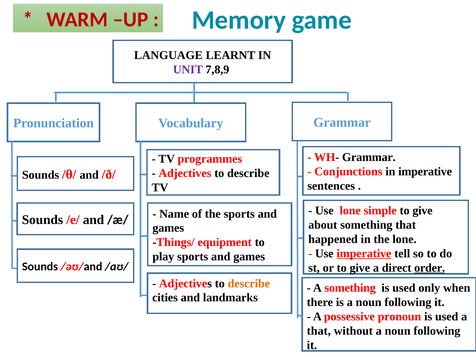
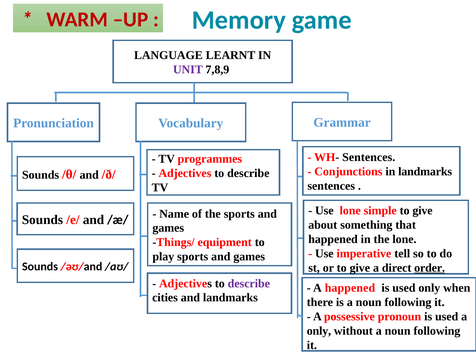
WH- Grammar: Grammar -> Sentences (369, 157)
in imperative: imperative -> landmarks (425, 172)
imperative underline: present -> none (364, 254)
describe colour: orange -> purple (249, 283)
A something: something -> happened (350, 288)
that: that -> only (319, 331)
